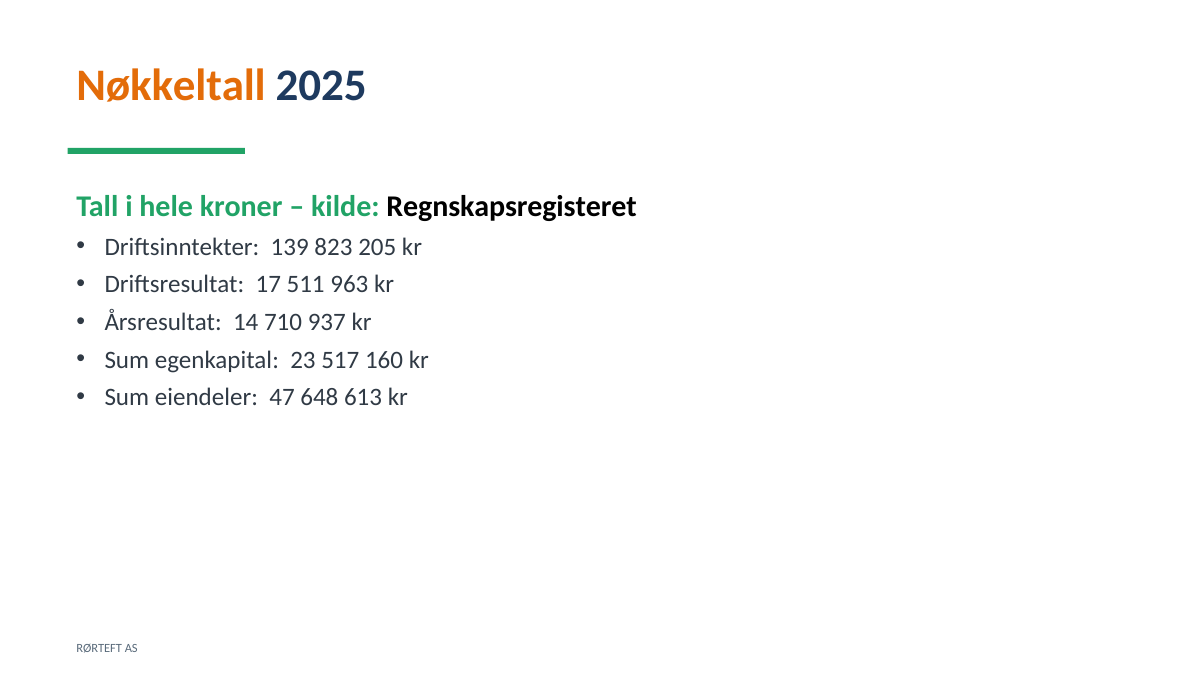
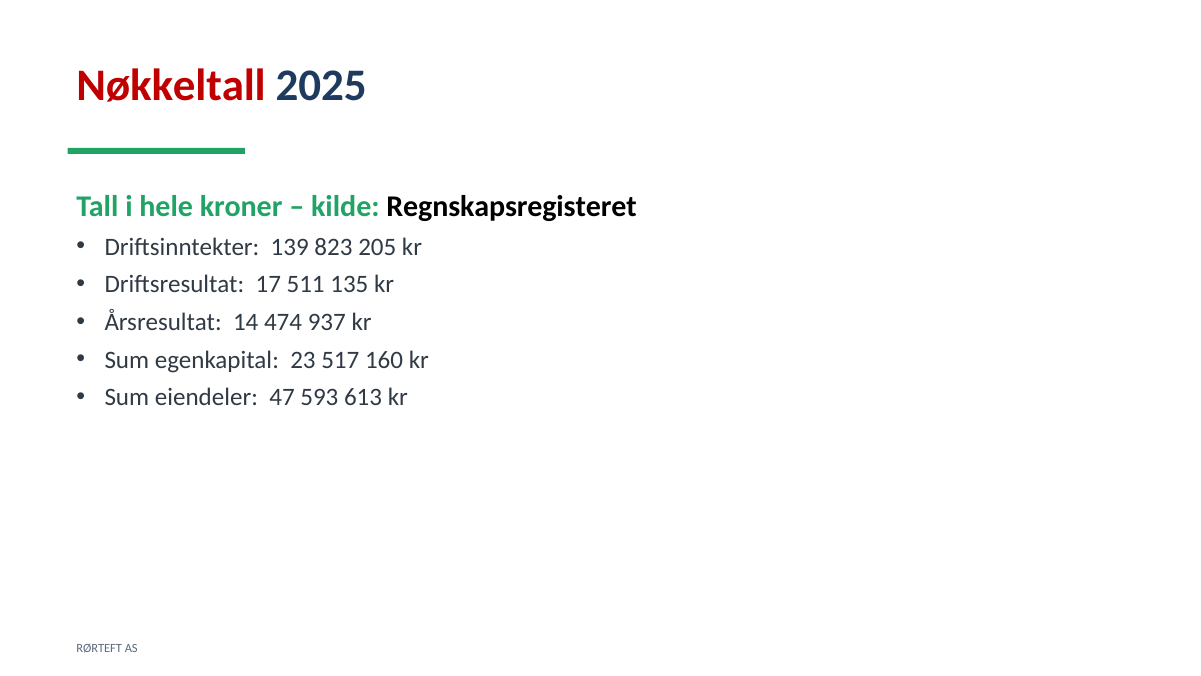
Nøkkeltall colour: orange -> red (171, 86)
963: 963 -> 135 (349, 285)
710: 710 -> 474 (283, 322)
648: 648 -> 593 (319, 397)
